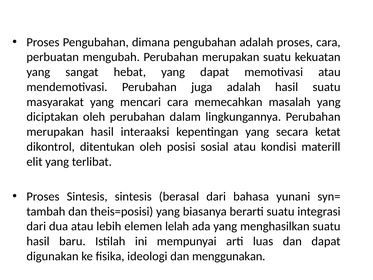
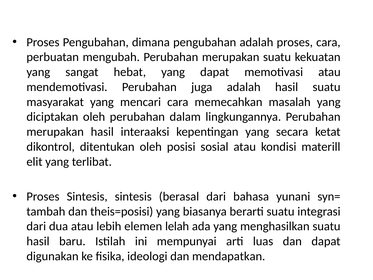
menggunakan: menggunakan -> mendapatkan (229, 256)
